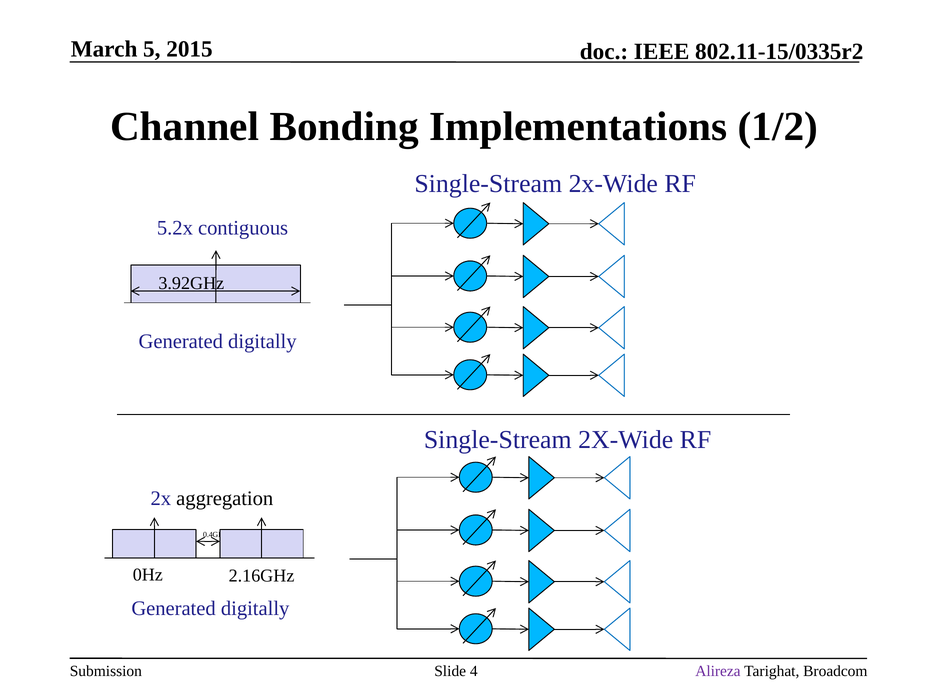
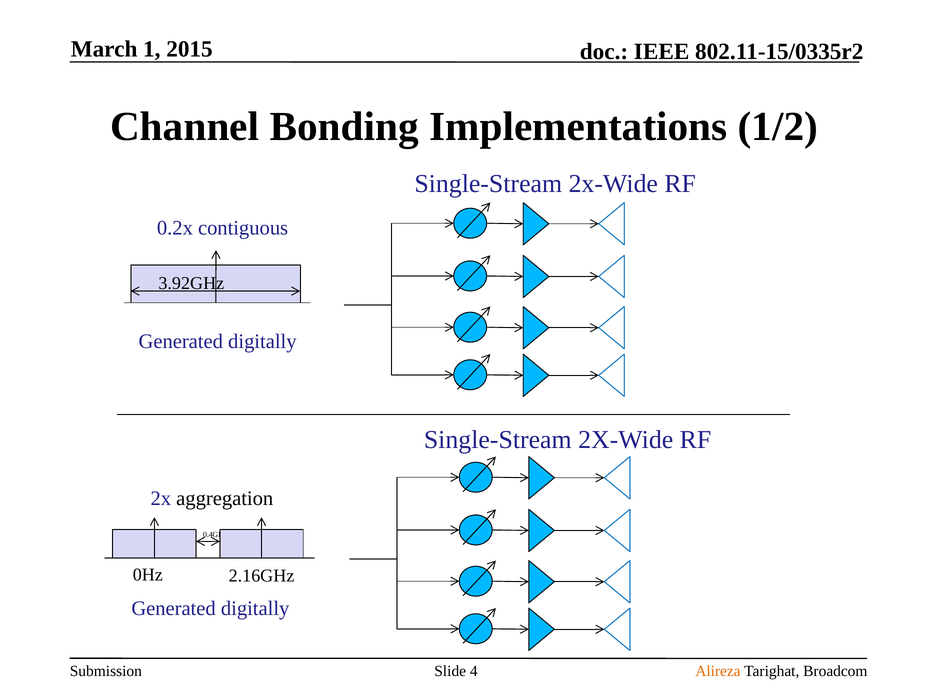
5: 5 -> 1 (152, 49)
5.2x: 5.2x -> 0.2x (175, 228)
Alireza colour: purple -> orange (718, 671)
